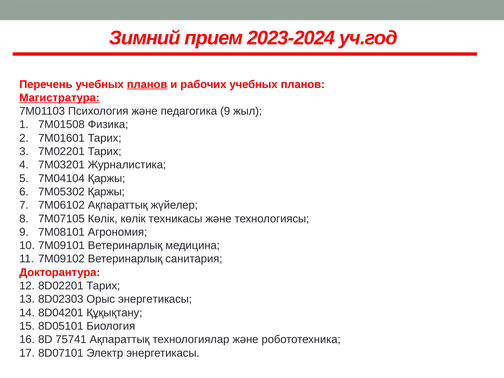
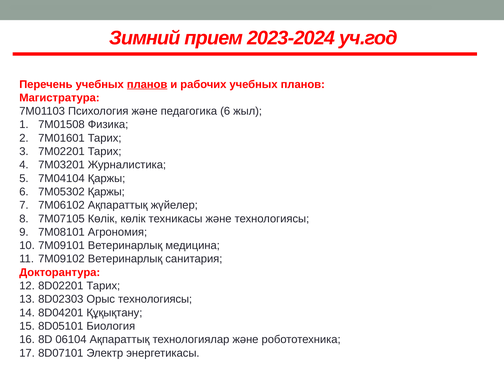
Магистратура underline: present -> none (59, 98)
педагогика 9: 9 -> 6 (225, 111)
Орыс энергетикасы: энергетикасы -> технологиясы (155, 299)
75741: 75741 -> 06104 (71, 340)
